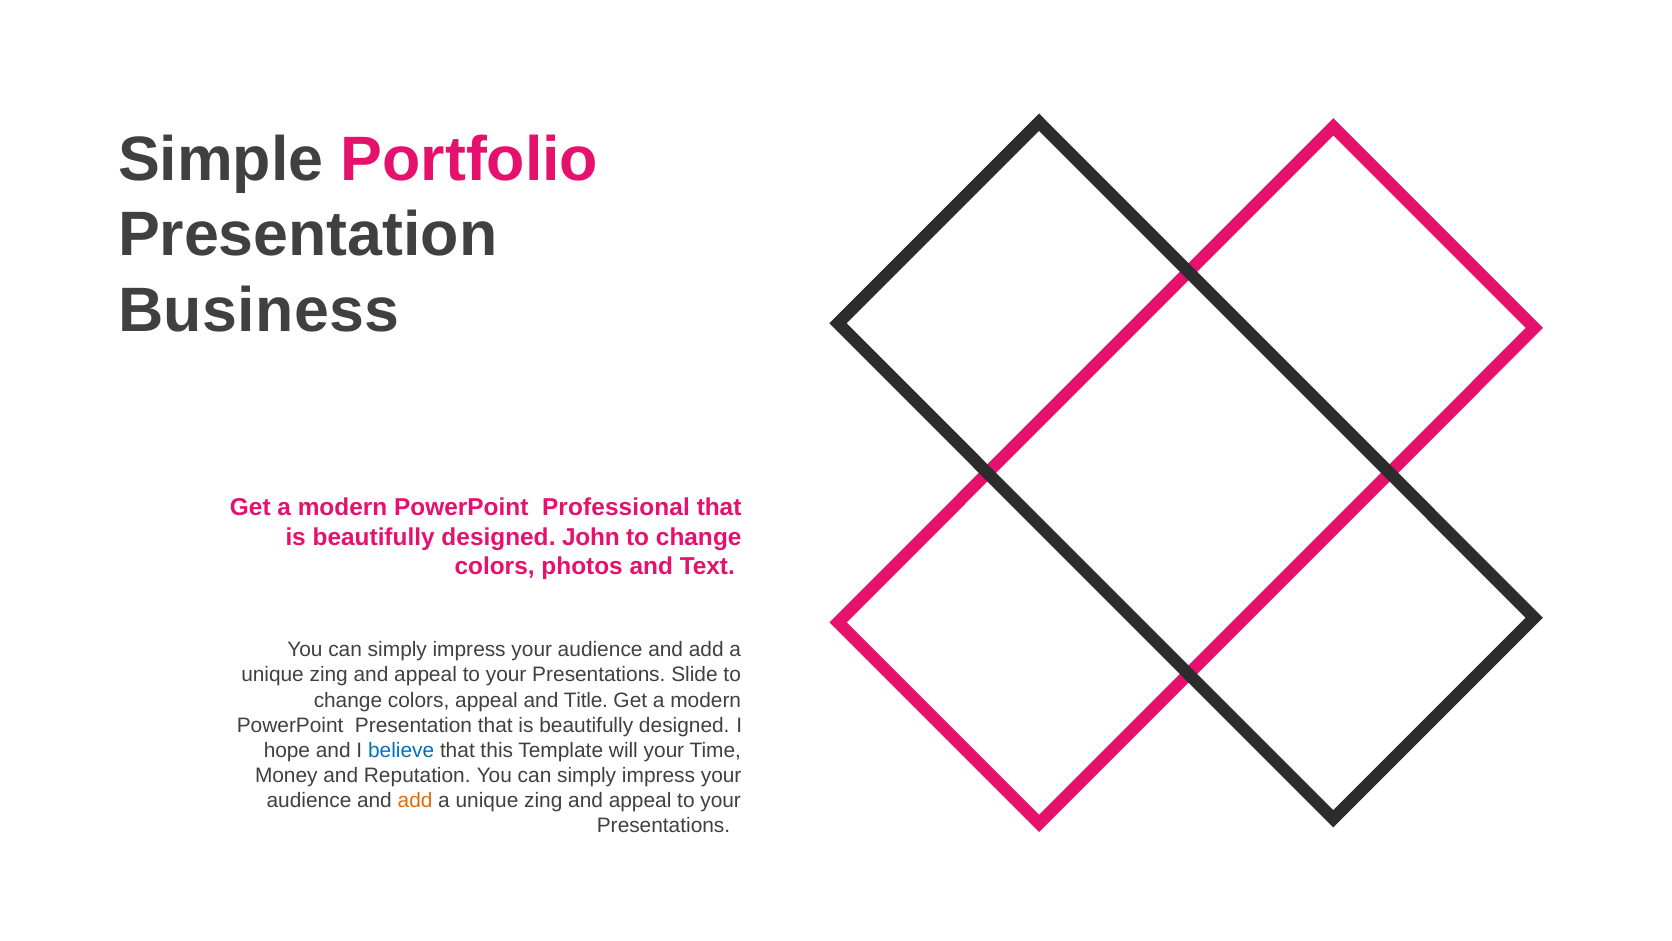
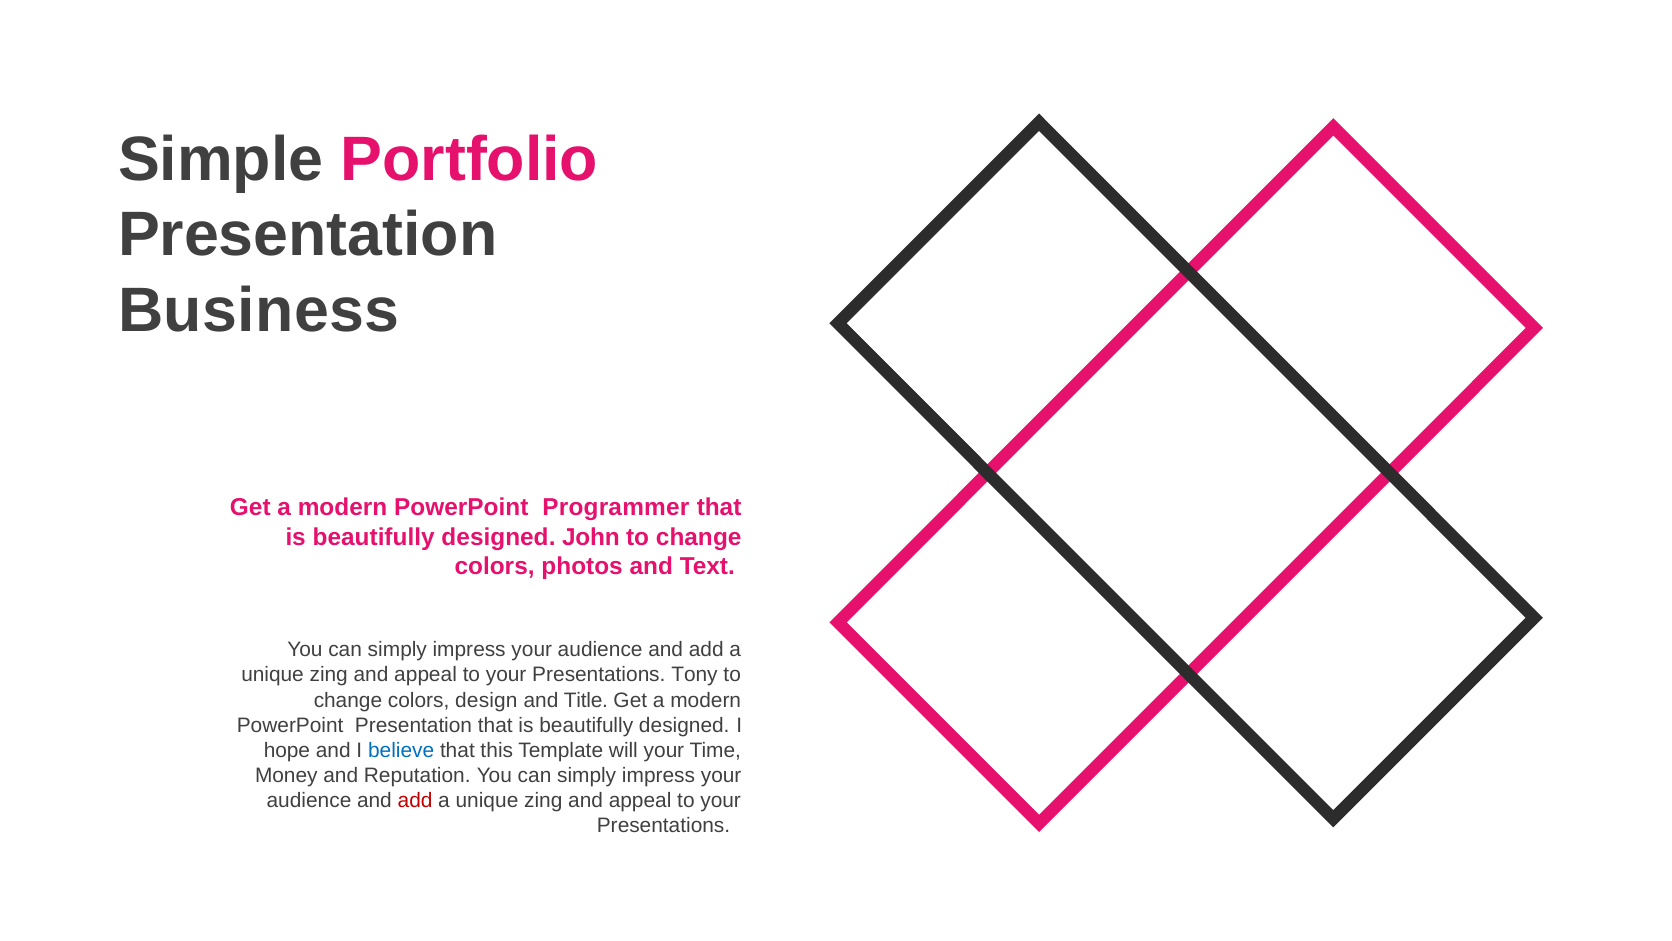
Professional: Professional -> Programmer (616, 507)
Slide: Slide -> Tony (695, 675)
colors appeal: appeal -> design (486, 700)
add colour: orange -> red (415, 800)
